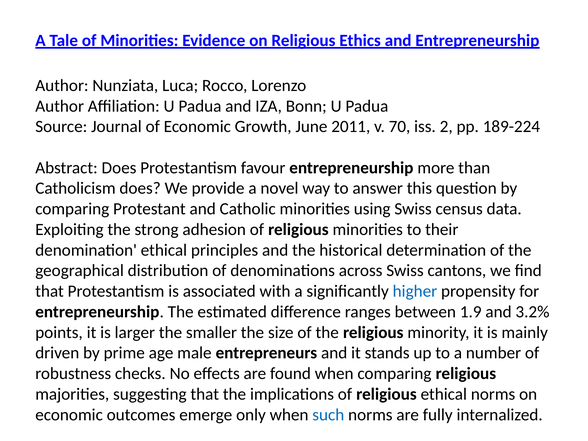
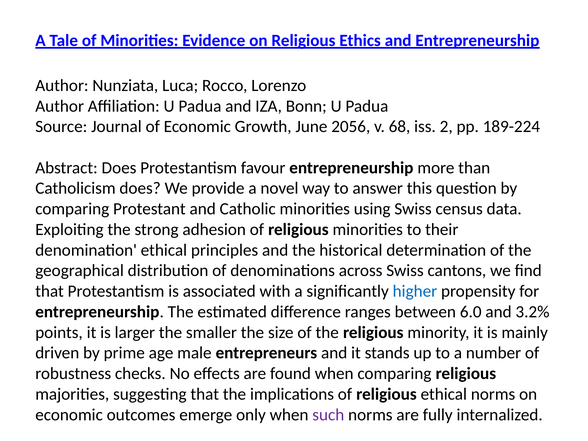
2011: 2011 -> 2056 (351, 127)
70: 70 -> 68 (400, 127)
1.9: 1.9 -> 6.0 (471, 312)
such colour: blue -> purple (328, 415)
